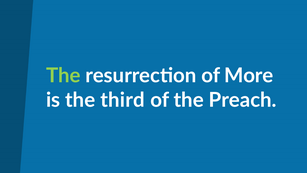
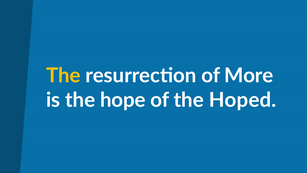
The colour: light green -> yellow (63, 75)
third: third -> hope (123, 100)
Preach: Preach -> Hoped (243, 100)
